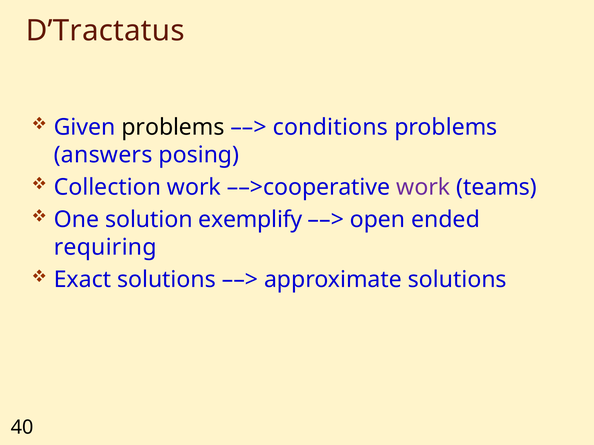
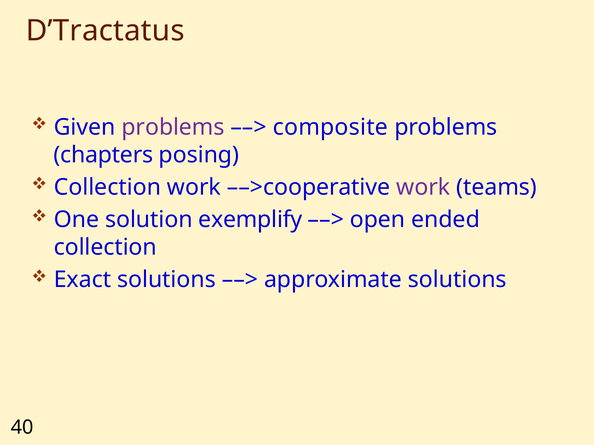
problems colour: black -> purple (173, 127)
conditions: conditions -> composite (330, 127)
answers: answers -> chapters (103, 155)
requiring: requiring -> collection (105, 247)
